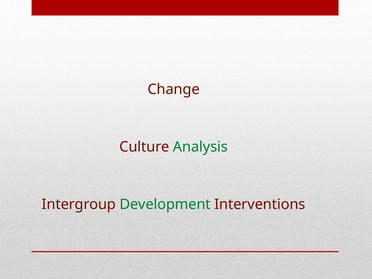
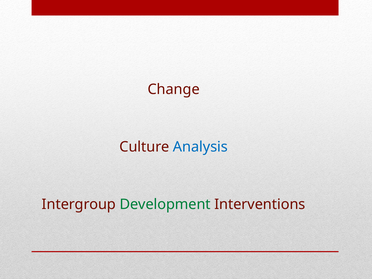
Analysis colour: green -> blue (200, 147)
